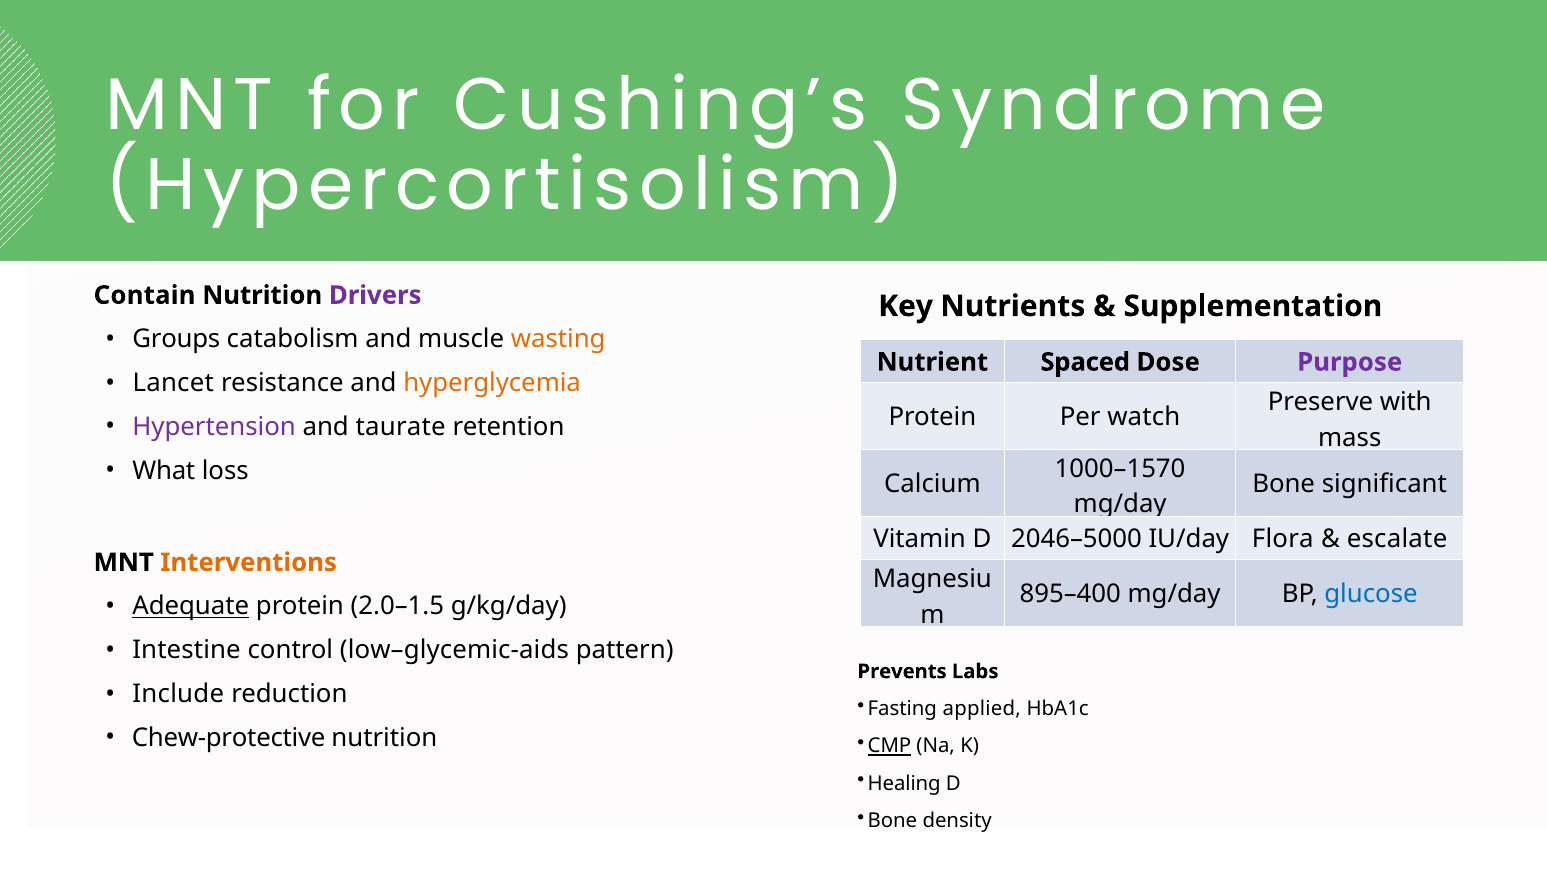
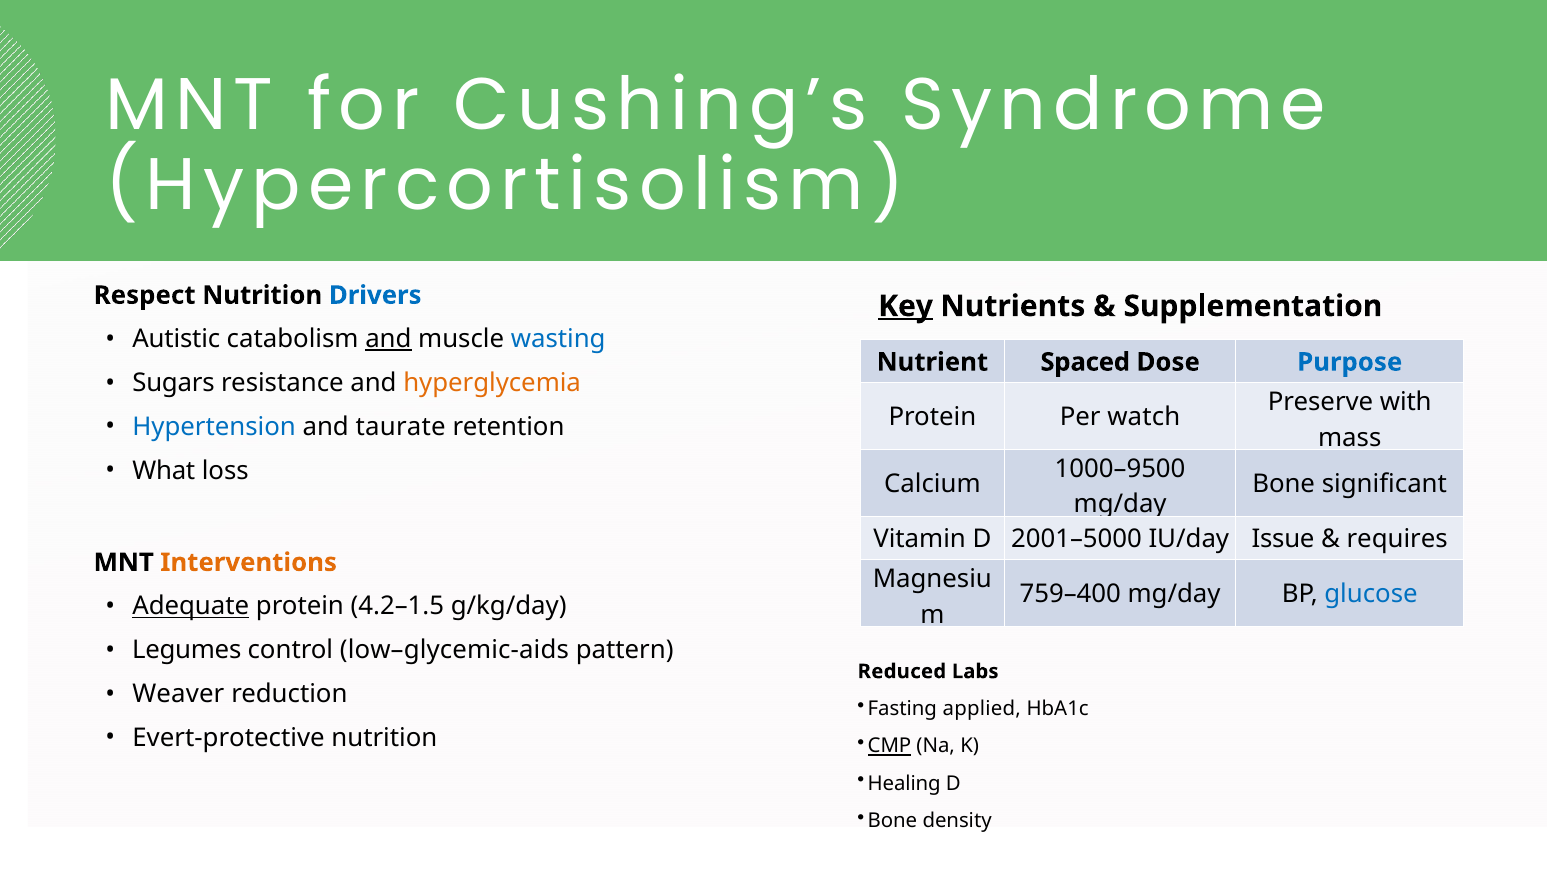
Contain: Contain -> Respect (145, 295)
Drivers colour: purple -> blue (375, 295)
Key underline: none -> present (906, 306)
Groups: Groups -> Autistic (176, 339)
and underline: none -> present (388, 339)
wasting colour: orange -> blue (558, 339)
Purpose colour: purple -> blue (1350, 362)
Lancet: Lancet -> Sugars (173, 383)
Hypertension colour: purple -> blue (214, 427)
1000–1570: 1000–1570 -> 1000–9500 (1120, 469)
2046–5000: 2046–5000 -> 2001–5000 (1076, 539)
Flora: Flora -> Issue (1283, 539)
escalate: escalate -> requires (1397, 539)
895–400: 895–400 -> 759–400 (1070, 594)
2.0–1.5: 2.0–1.5 -> 4.2–1.5 (397, 606)
Intestine: Intestine -> Legumes (187, 650)
Prevents: Prevents -> Reduced (902, 672)
Include: Include -> Weaver (178, 694)
Chew-protective: Chew-protective -> Evert-protective (229, 738)
